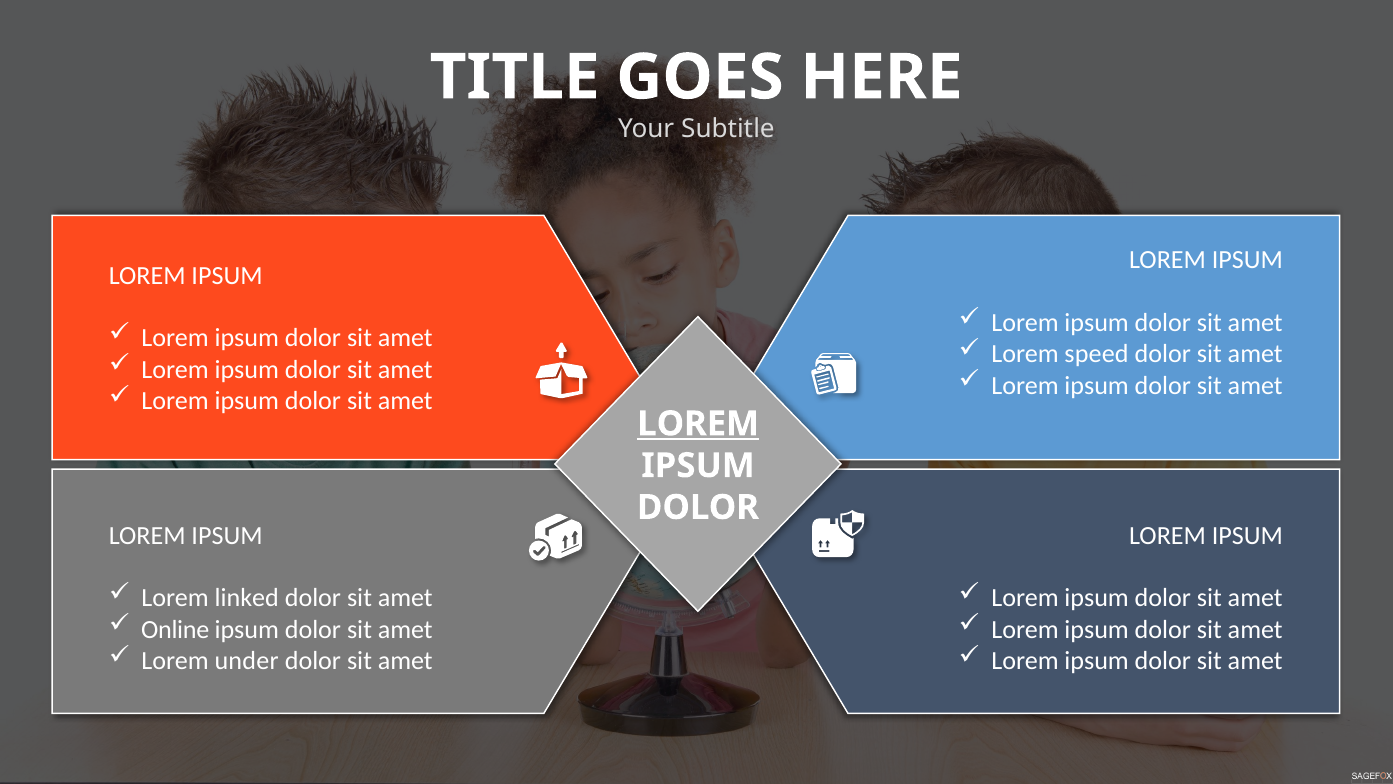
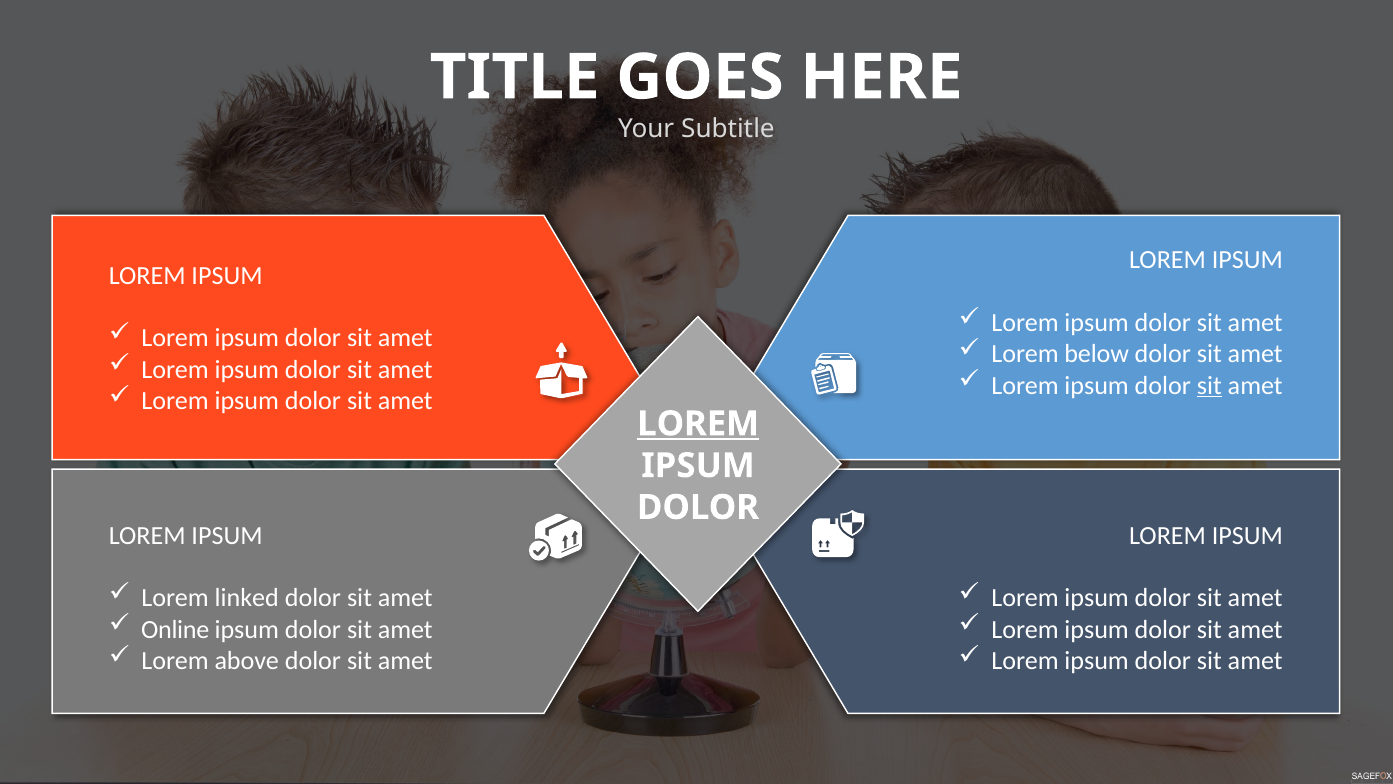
speed: speed -> below (1097, 354)
sit underline: none -> present (1209, 385)
under: under -> above (247, 661)
